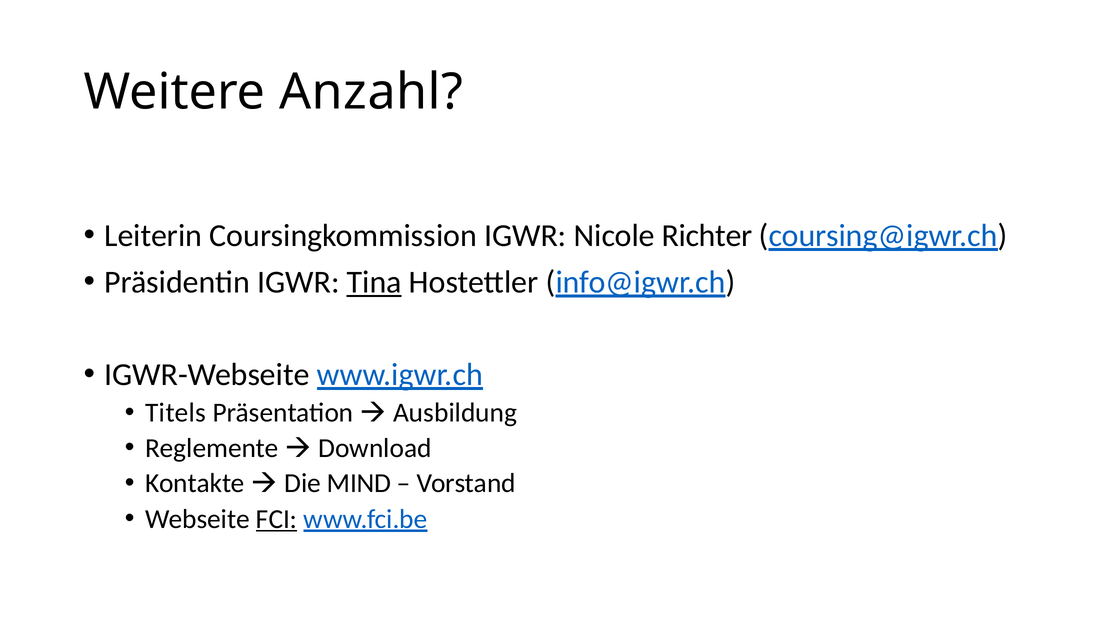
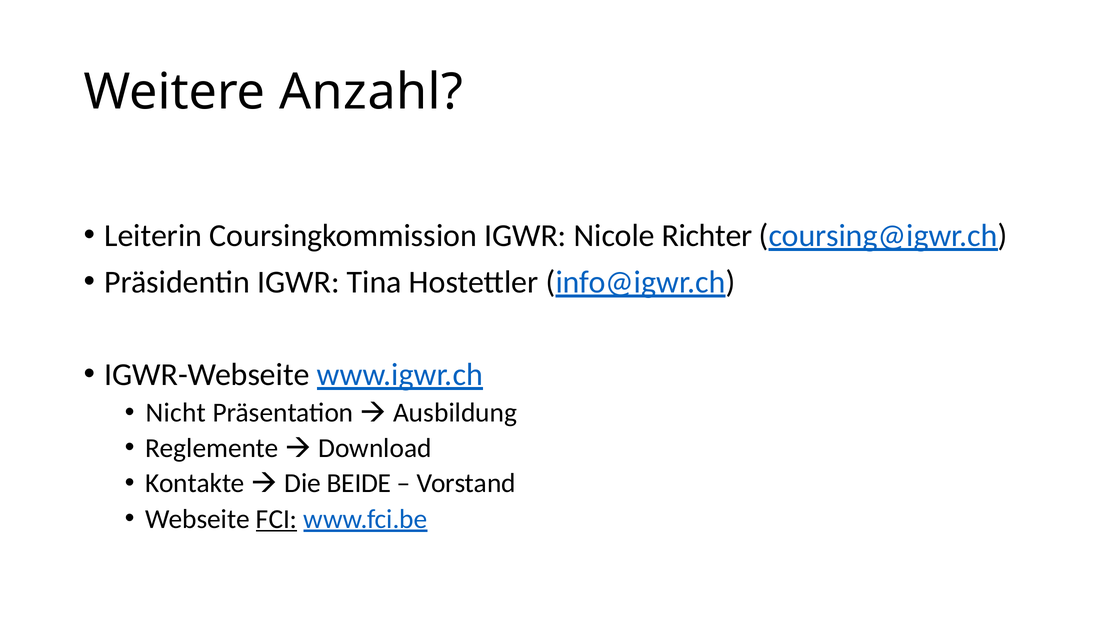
Tina underline: present -> none (374, 282)
Titels: Titels -> Nicht (176, 413)
MIND: MIND -> BEIDE (359, 483)
